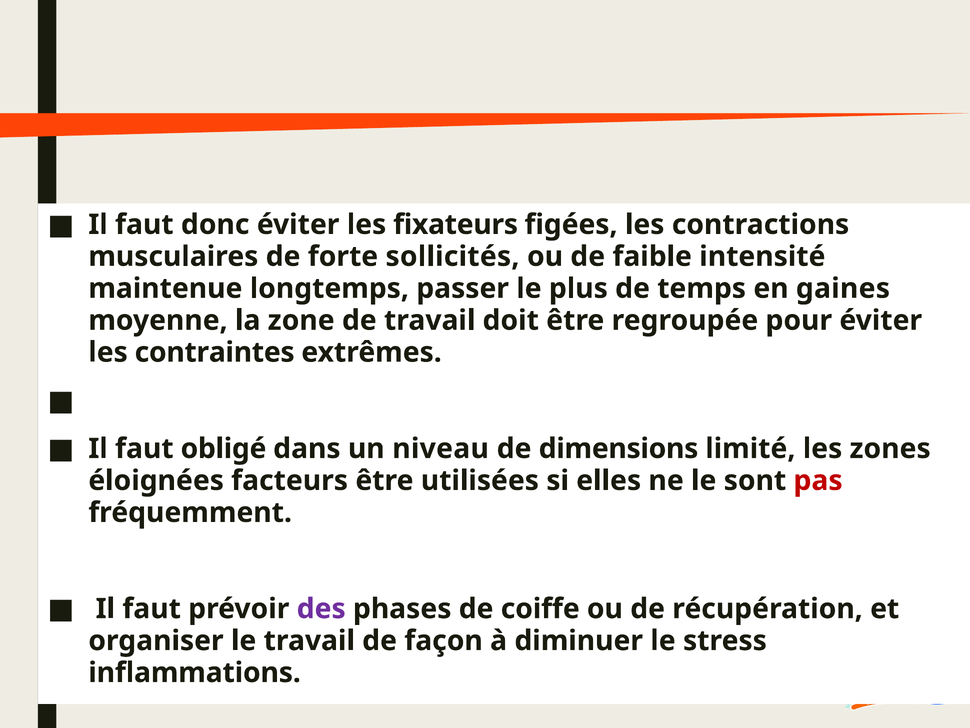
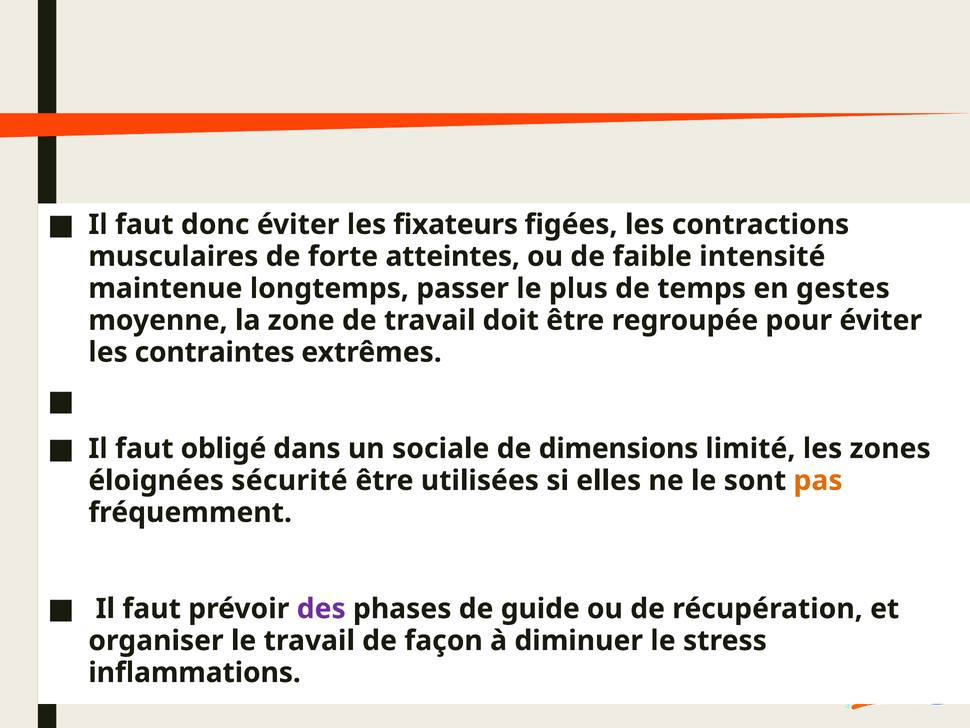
sollicités: sollicités -> atteintes (453, 256)
gaines: gaines -> gestes (843, 288)
niveau: niveau -> sociale (441, 448)
facteurs: facteurs -> sécurité (289, 480)
pas colour: red -> orange (818, 480)
coiffe: coiffe -> guide (540, 608)
